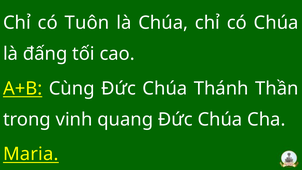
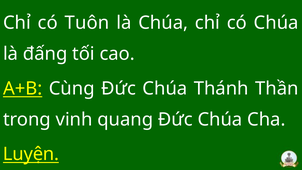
Maria: Maria -> Luyện (31, 154)
